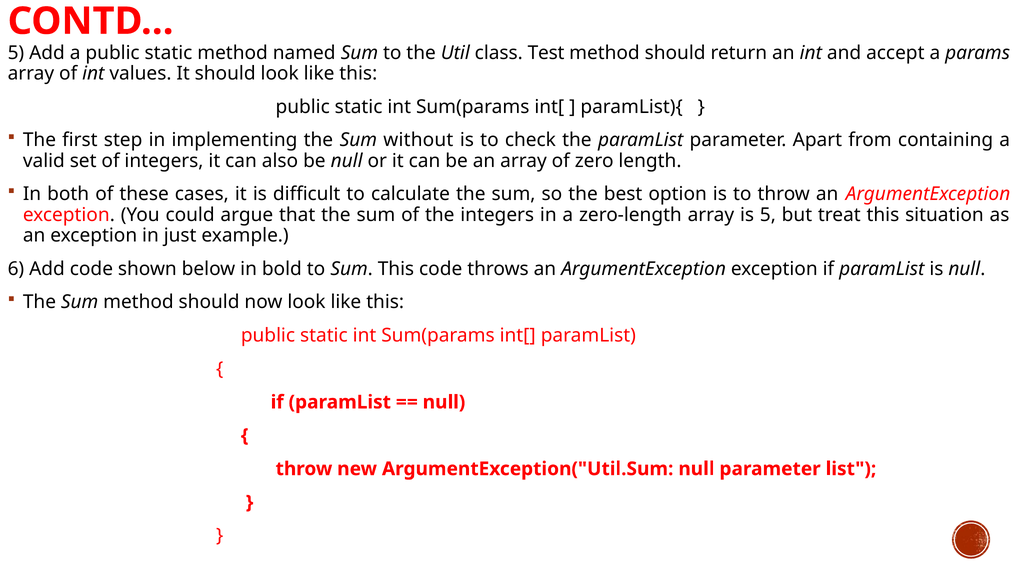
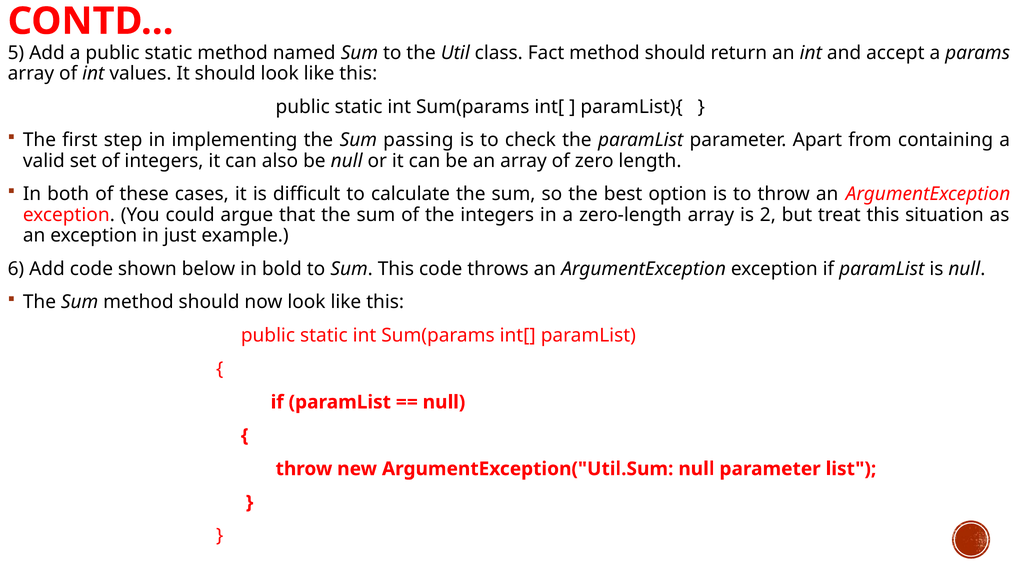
Test: Test -> Fact (546, 53)
without: without -> passing (418, 140)
is 5: 5 -> 2 (768, 215)
